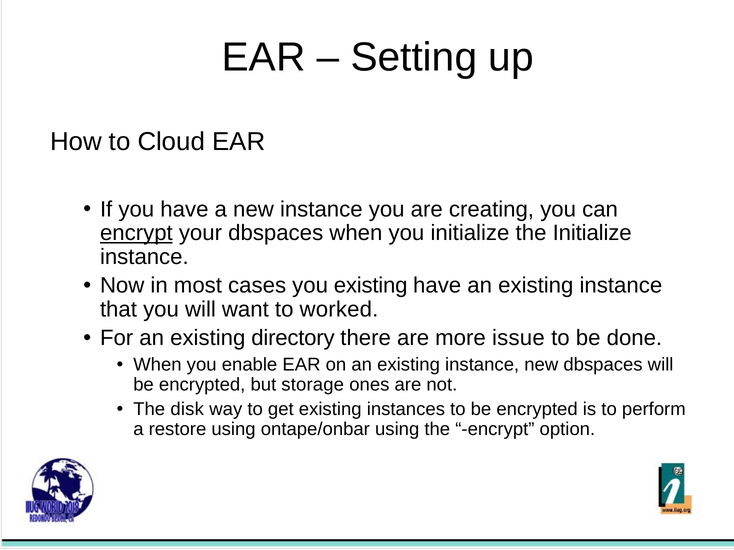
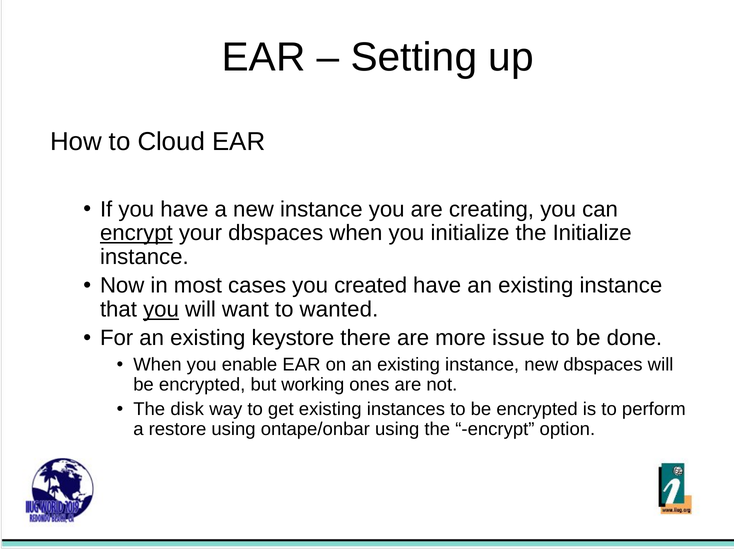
you existing: existing -> created (371, 286)
you underline: none -> present (161, 310)
worked: worked -> wanted (339, 310)
directory: directory -> keystore (293, 338)
storage: storage -> working (313, 385)
